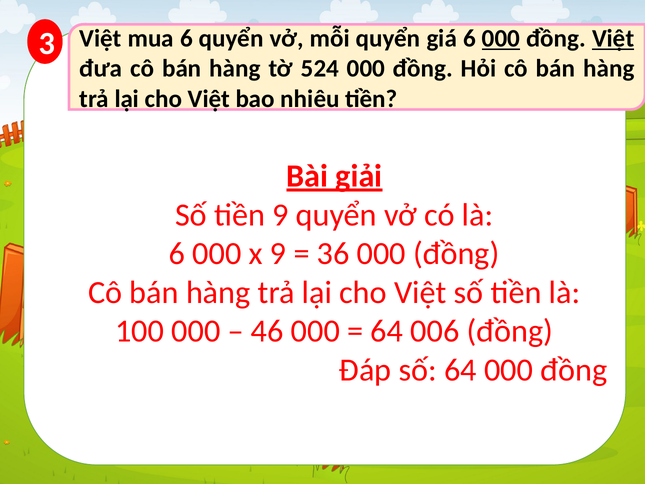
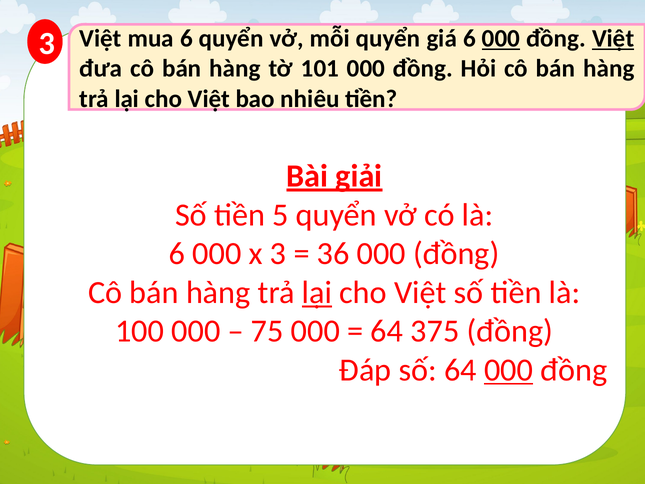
524: 524 -> 101 (320, 69)
tiền 9: 9 -> 5 (280, 215)
x 9: 9 -> 3 (278, 254)
lại underline: none -> present (317, 292)
46: 46 -> 75 (267, 331)
006: 006 -> 375 (435, 331)
000 underline: none -> present (509, 370)
